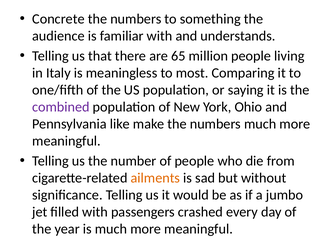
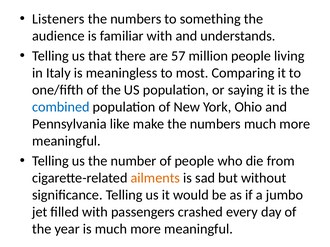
Concrete: Concrete -> Listeners (58, 19)
65: 65 -> 57 (178, 56)
combined colour: purple -> blue (61, 107)
